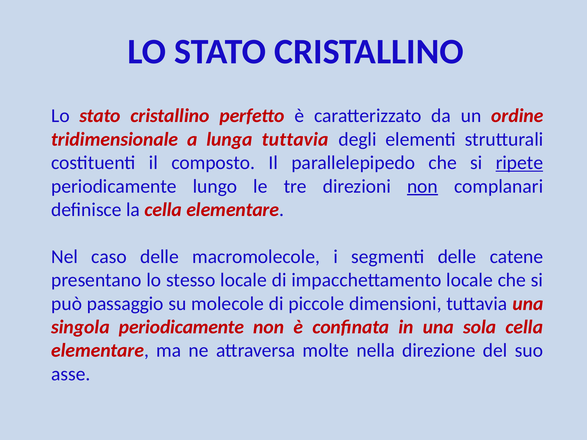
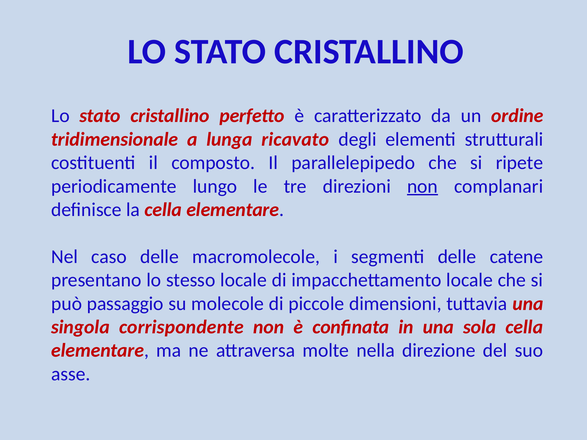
lunga tuttavia: tuttavia -> ricavato (295, 139)
ripete underline: present -> none (519, 163)
singola periodicamente: periodicamente -> corrispondente (181, 327)
